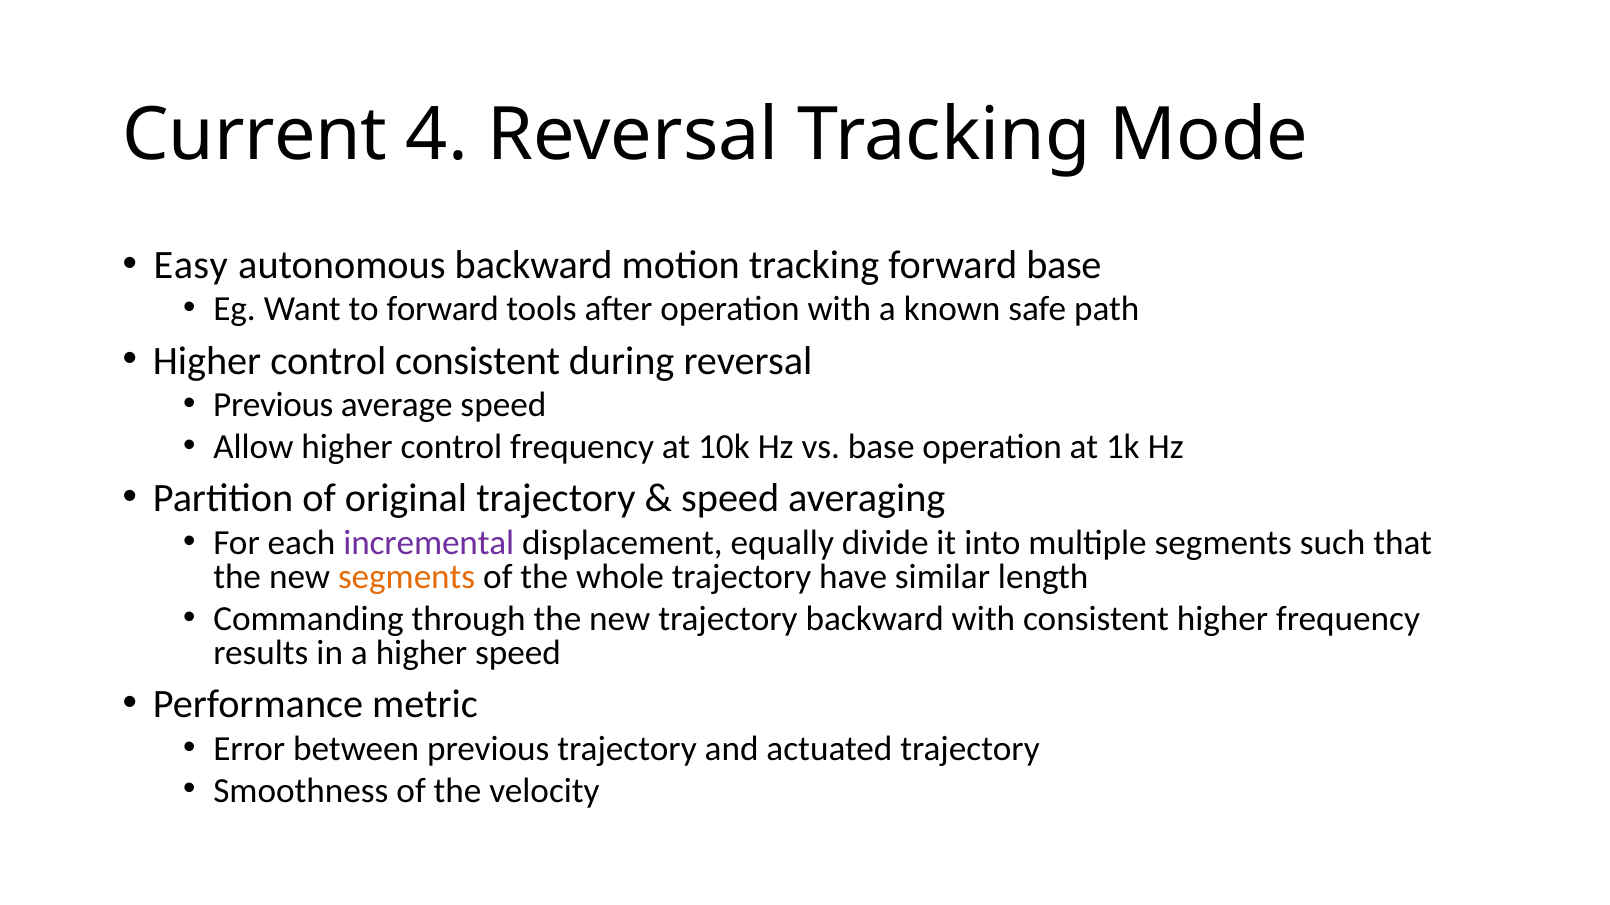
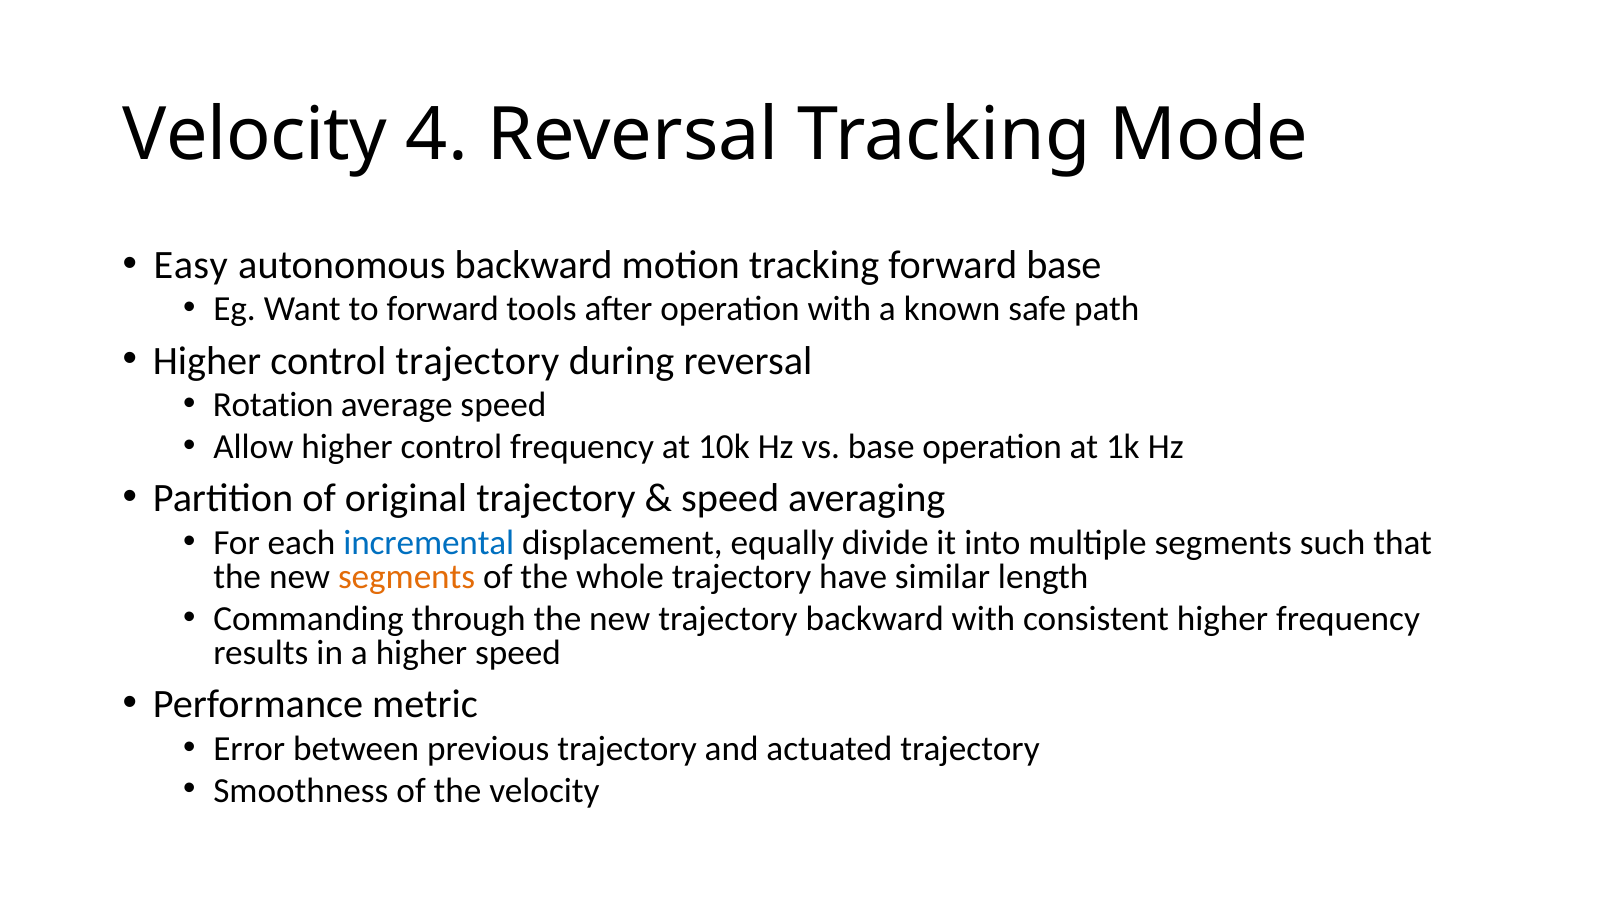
Current: Current -> Velocity (255, 135)
control consistent: consistent -> trajectory (477, 361)
Previous: Previous -> Rotation (273, 405)
incremental colour: purple -> blue (429, 543)
